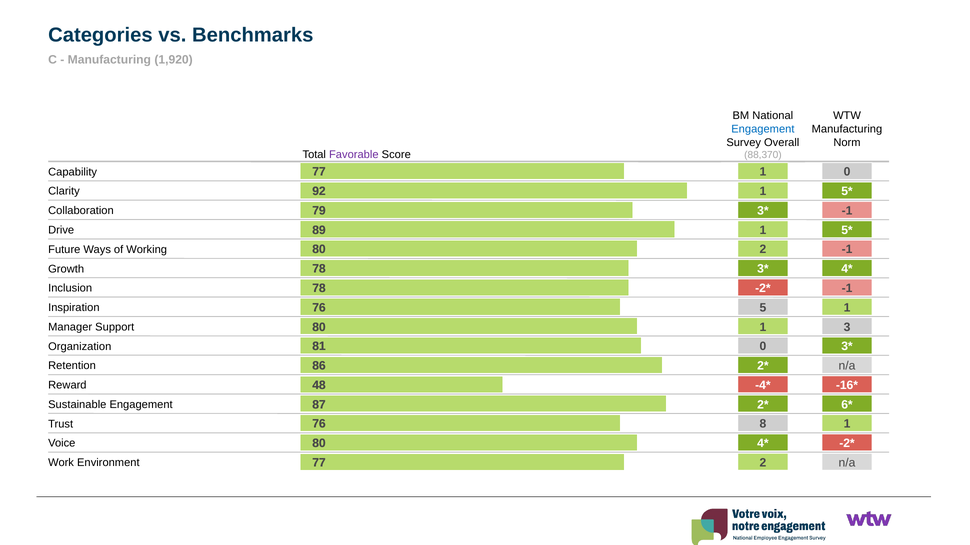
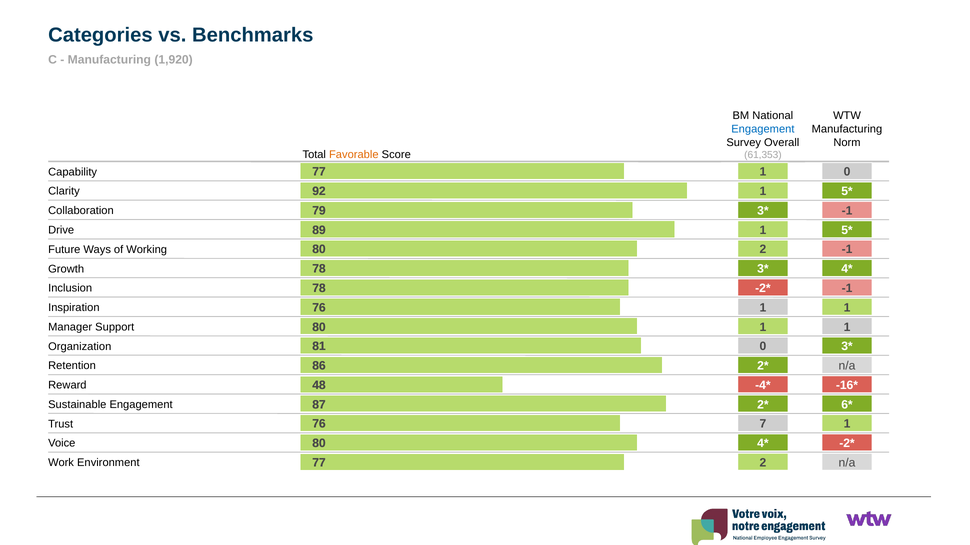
Favorable colour: purple -> orange (354, 155)
88,370: 88,370 -> 61,353 (763, 155)
5: 5 -> 1 (763, 308)
3: 3 -> 1 (847, 327)
8: 8 -> 7 (763, 424)
